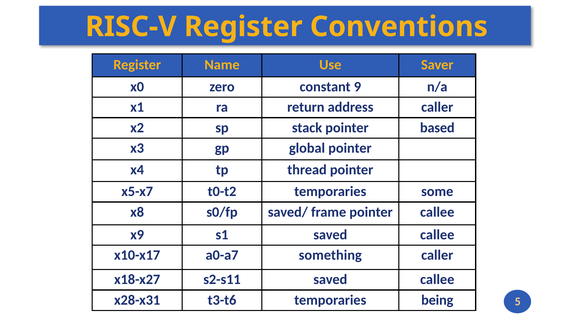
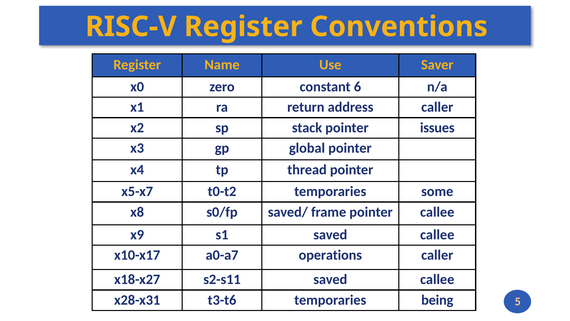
9: 9 -> 6 (357, 87)
based: based -> issues (437, 128)
something: something -> operations (330, 255)
